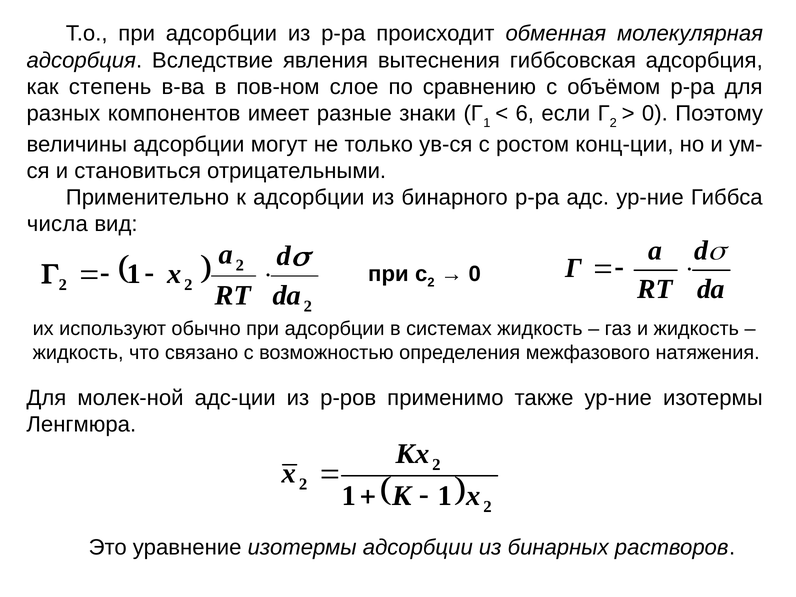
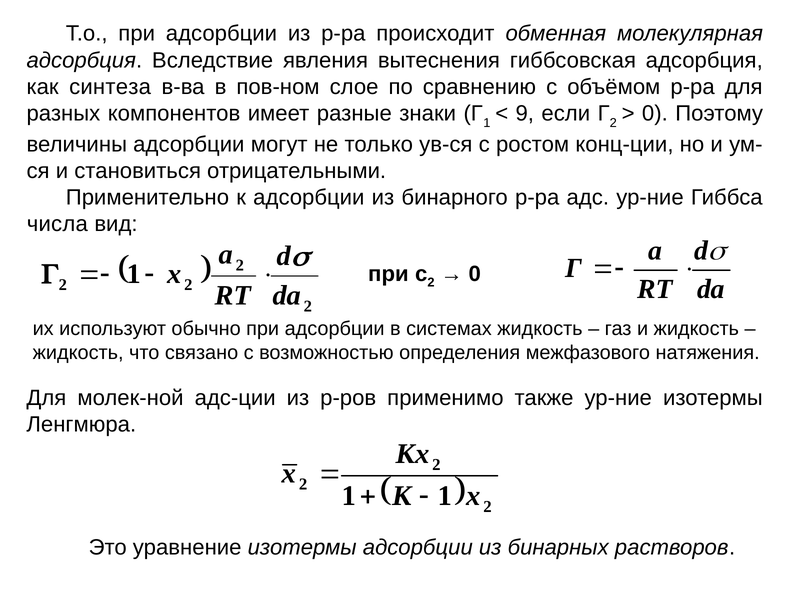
степень: степень -> синтеза (110, 87)
6: 6 -> 9 (525, 113)
